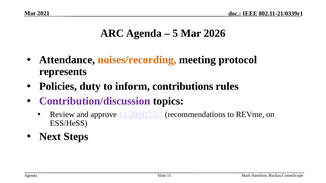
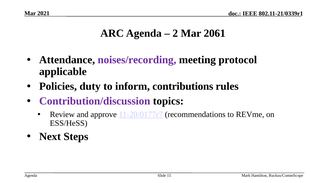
5: 5 -> 2 (175, 33)
2026: 2026 -> 2061 (215, 33)
noises/recording colour: orange -> purple (137, 60)
represents: represents -> applicable (63, 72)
